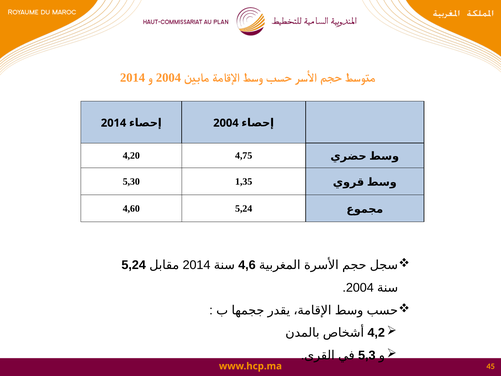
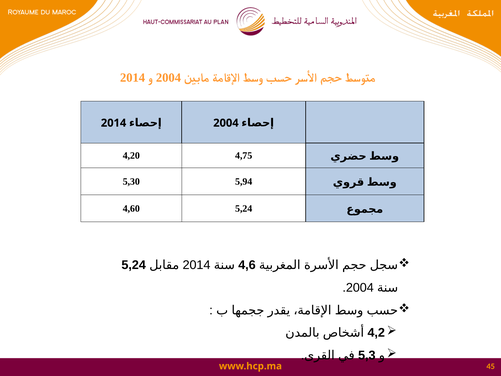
1,35: 1,35 -> 5,94 (244, 182)
